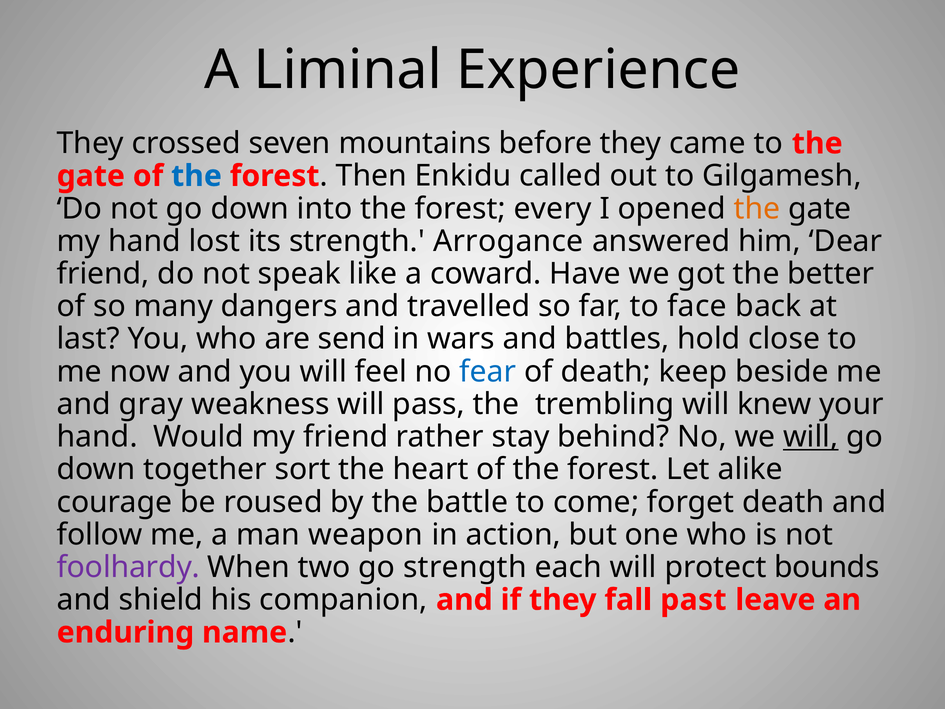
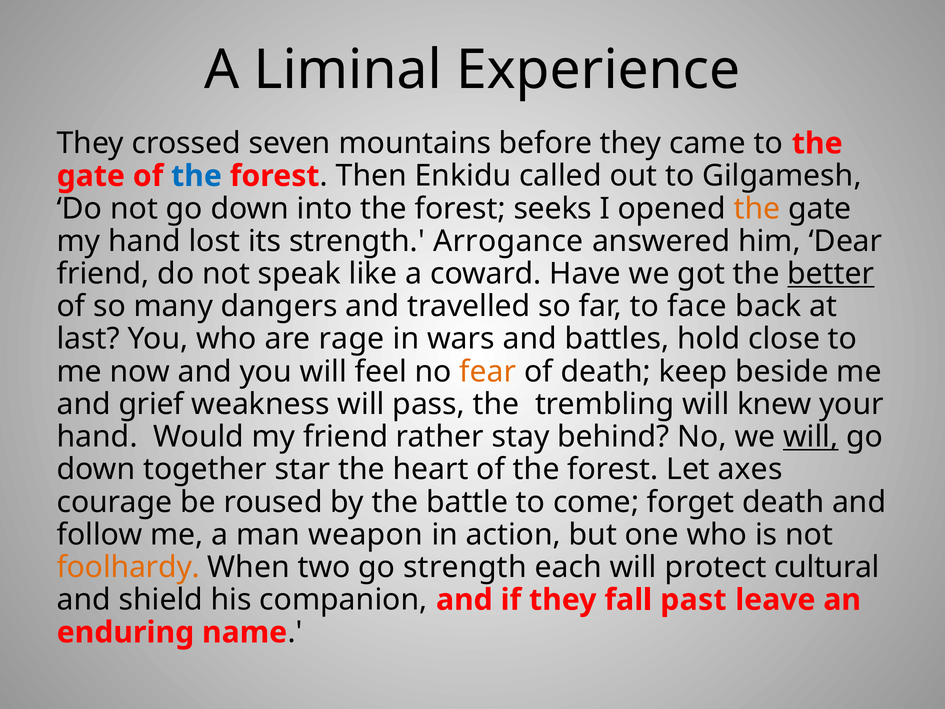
every: every -> seeks (553, 209)
better underline: none -> present (831, 274)
send: send -> rage (352, 339)
fear colour: blue -> orange (488, 372)
gray: gray -> grief (151, 404)
sort: sort -> star (302, 469)
alike: alike -> axes (750, 469)
foolhardy colour: purple -> orange (128, 567)
bounds: bounds -> cultural (827, 567)
